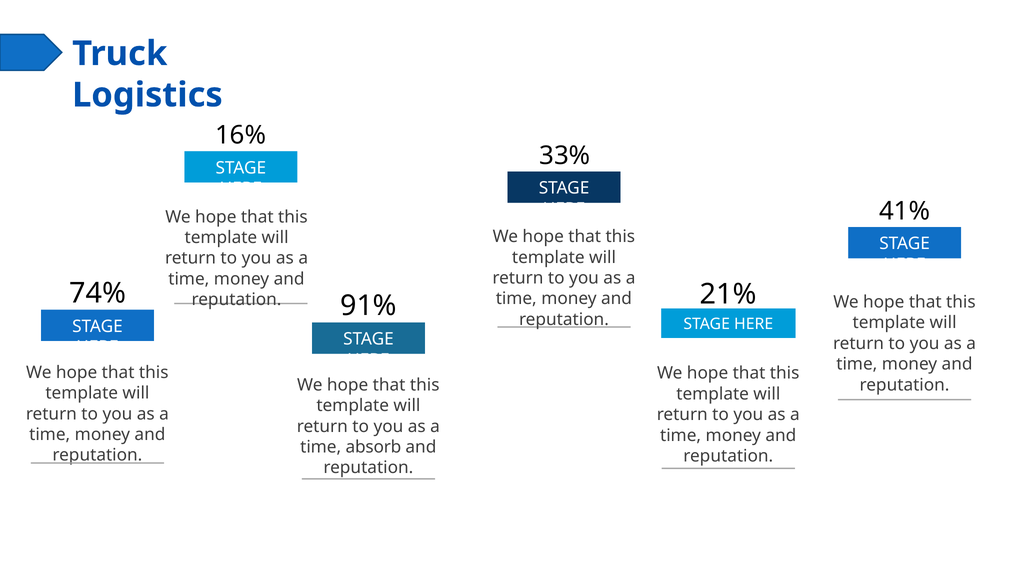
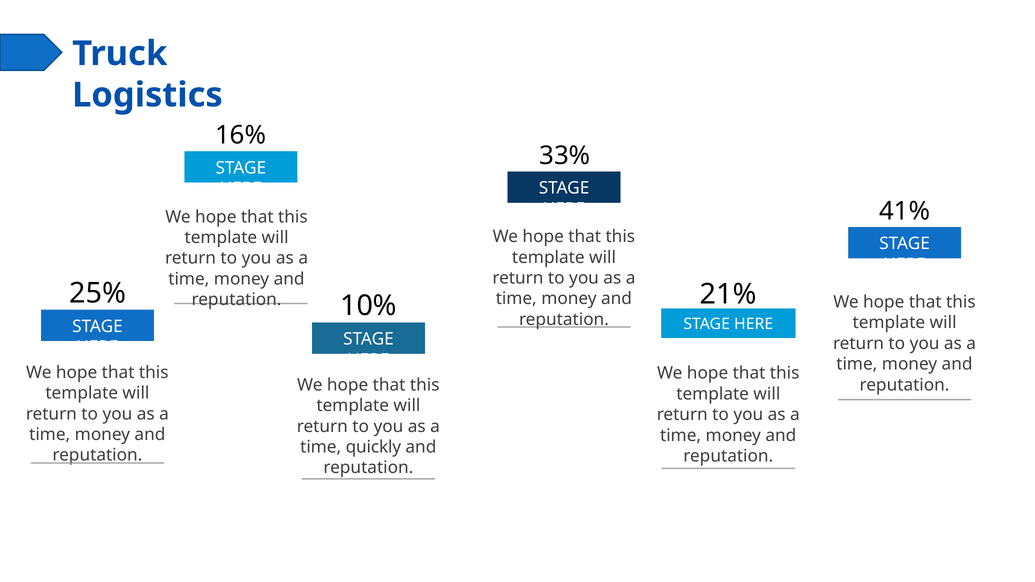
74%: 74% -> 25% (97, 293)
91%: 91% -> 10% (368, 306)
absorb: absorb -> quickly (373, 447)
